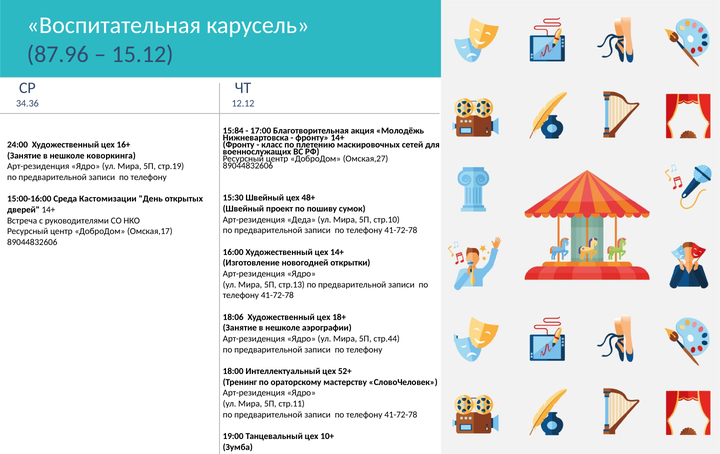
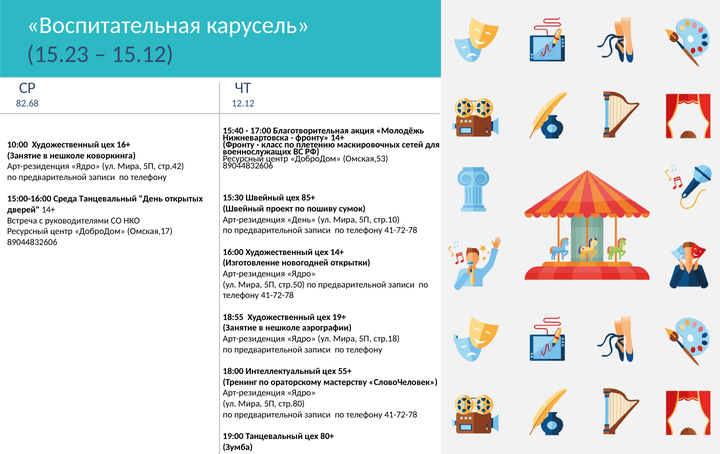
87.96: 87.96 -> 15.23 (58, 54)
34.36: 34.36 -> 82.68 (27, 103)
15:84: 15:84 -> 15:40 (233, 131)
24:00: 24:00 -> 10:00 (18, 145)
Омская,27: Омская,27 -> Омская,53 (366, 159)
стр.19: стр.19 -> стр.42 (171, 166)
48+: 48+ -> 85+ (308, 198)
Среда Кастомизации: Кастомизации -> Танцевальный (108, 199)
Арт-резиденция Деда: Деда -> День (301, 219)
стр.13: стр.13 -> стр.50 (292, 284)
18:06: 18:06 -> 18:55 (233, 317)
18+: 18+ -> 19+ (339, 317)
стр.44: стр.44 -> стр.18 (387, 338)
52+: 52+ -> 55+ (345, 371)
стр.11: стр.11 -> стр.80 (292, 403)
10+: 10+ -> 80+ (327, 436)
